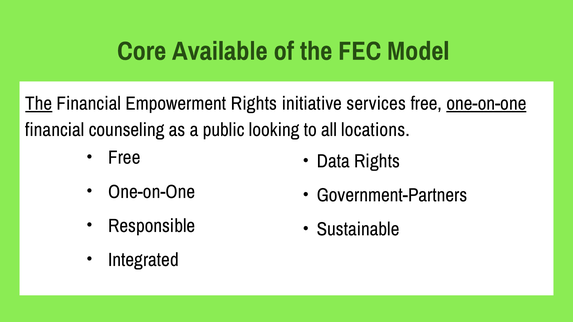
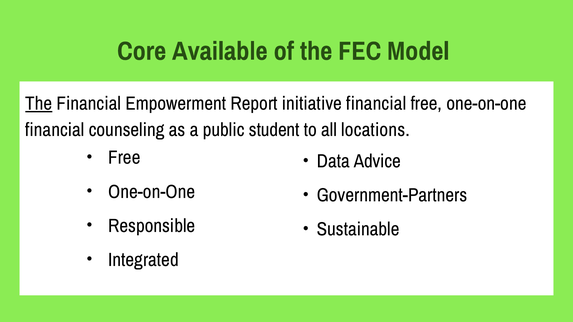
Empowerment Rights: Rights -> Report (254, 104)
initiative services: services -> financial (376, 104)
one-on-one underline: present -> none (486, 104)
looking: looking -> student (274, 130)
Data Rights: Rights -> Advice (377, 161)
